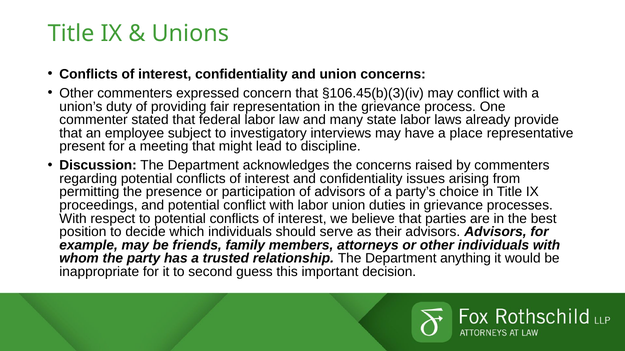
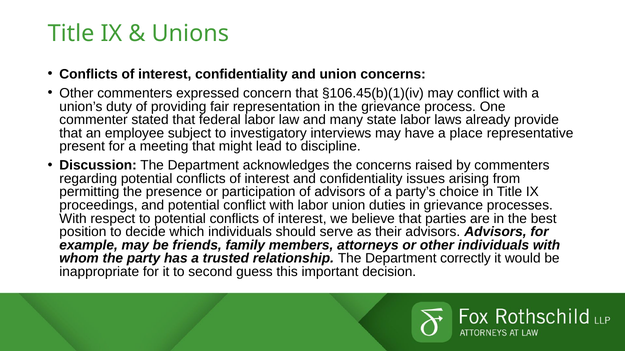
§106.45(b)(3)(iv: §106.45(b)(3)(iv -> §106.45(b)(1)(iv (373, 93)
anything: anything -> correctly (466, 259)
